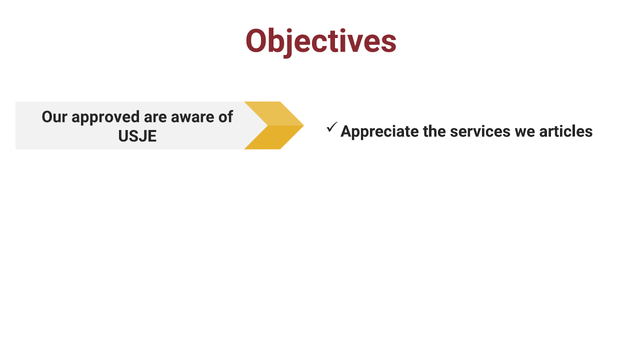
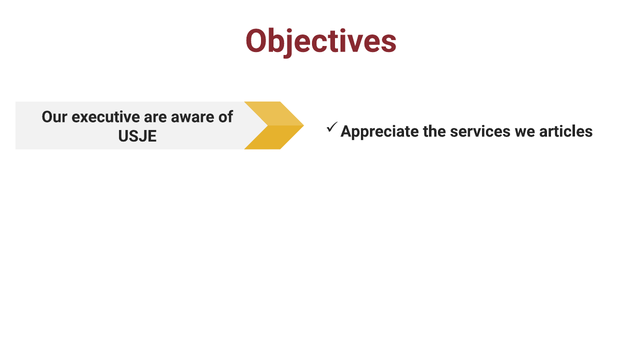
approved: approved -> executive (106, 117)
